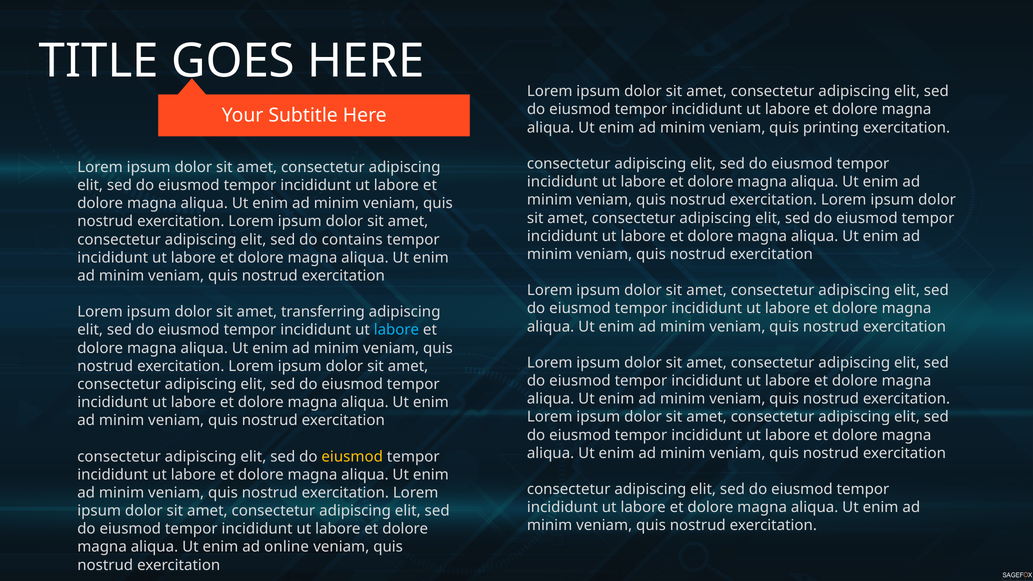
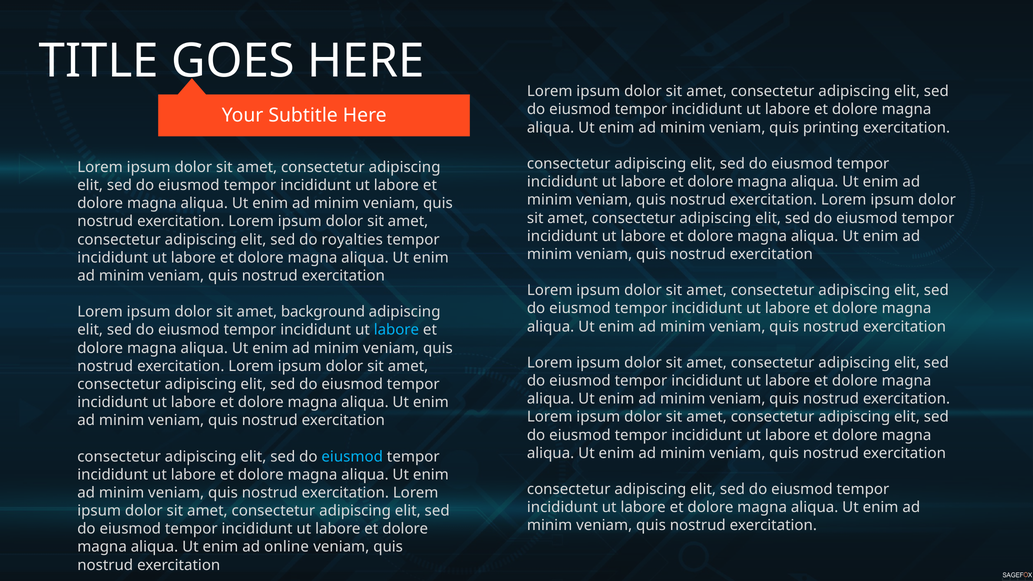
contains: contains -> royalties (352, 240)
transferring: transferring -> background (323, 312)
eiusmod colour: yellow -> light blue (352, 457)
